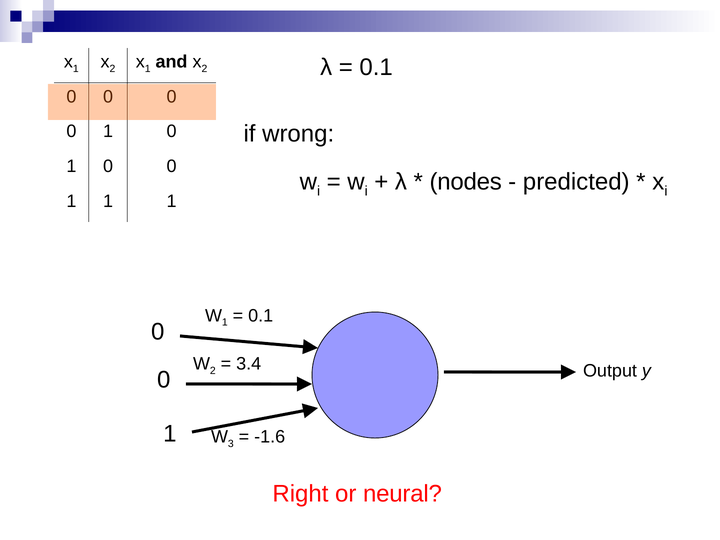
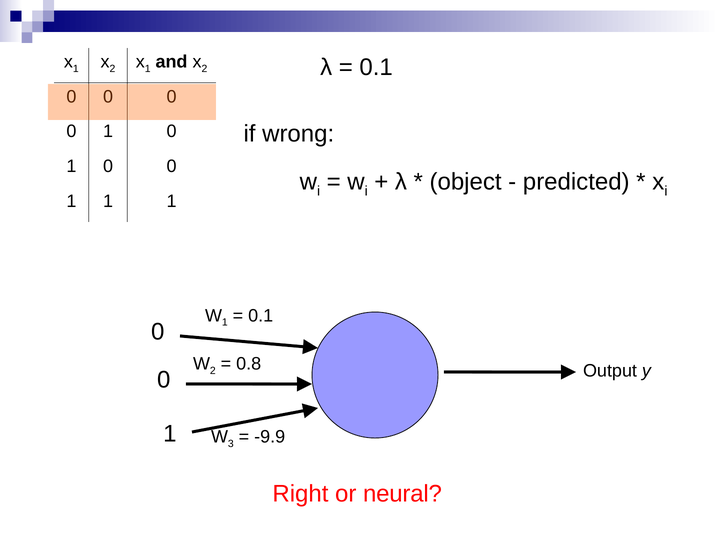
nodes: nodes -> object (466, 182)
3.4: 3.4 -> 0.8 (249, 364)
-1.6: -1.6 -> -9.9 (270, 437)
